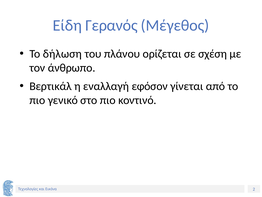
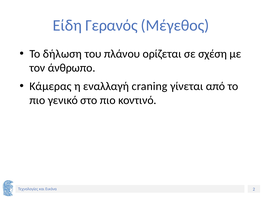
Βερτικάλ: Βερτικάλ -> Κάμερας (50, 86)
εφόσον: εφόσον -> craning (150, 86)
